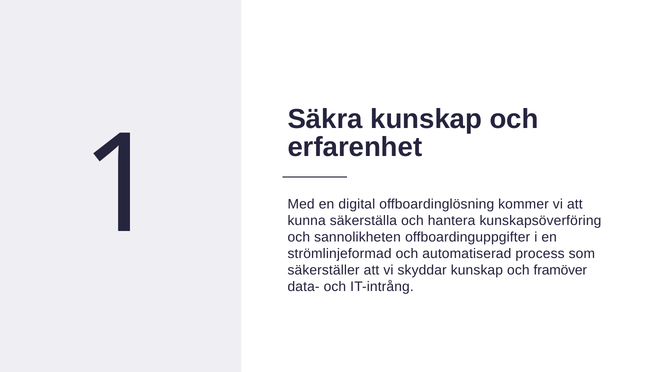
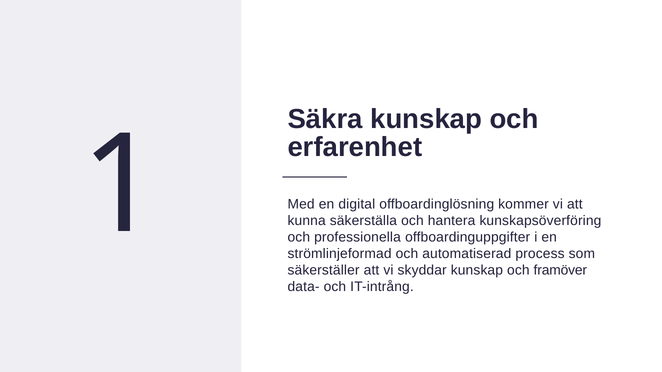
sannolikheten: sannolikheten -> professionella (358, 238)
